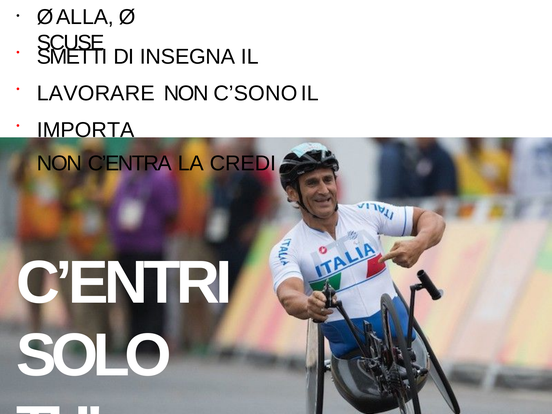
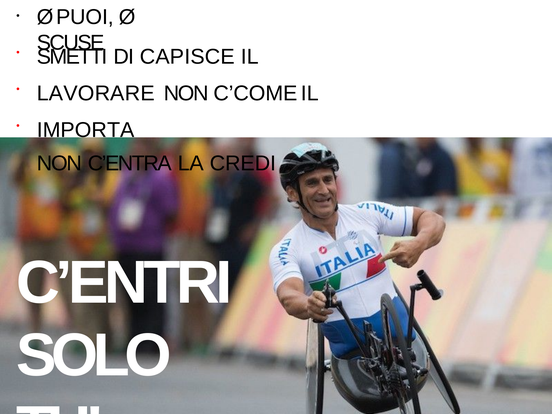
ALLA: ALLA -> PUOI (85, 17)
INSEGNA: INSEGNA -> CAPISCE (187, 57)
C’SONO: C’SONO -> C’COME (255, 93)
